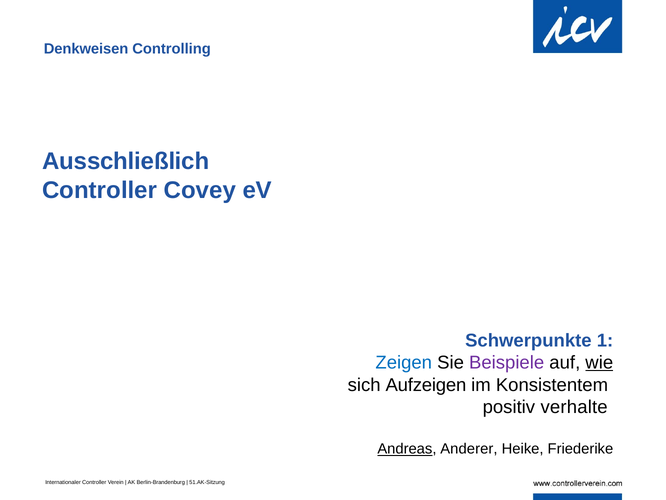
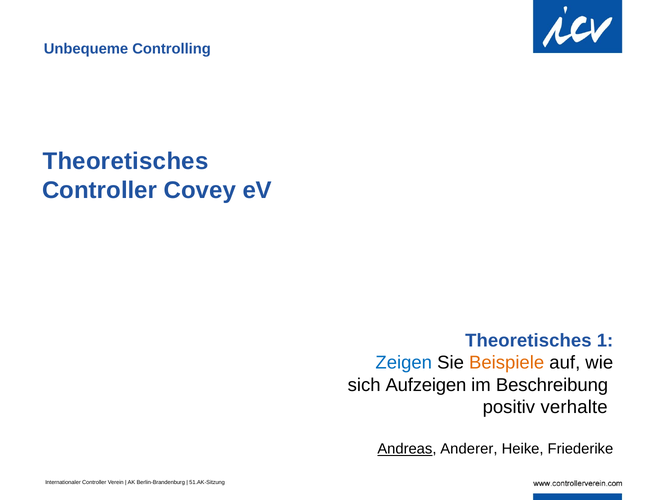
Denkweisen: Denkweisen -> Unbequeme (86, 49)
Ausschließlich: Ausschließlich -> Theoretisches (126, 161)
Schwerpunkte: Schwerpunkte -> Theoretisches (528, 340)
Beispiele colour: purple -> orange (507, 362)
wie underline: present -> none (599, 362)
Konsistentem: Konsistentem -> Beschreibung (552, 385)
